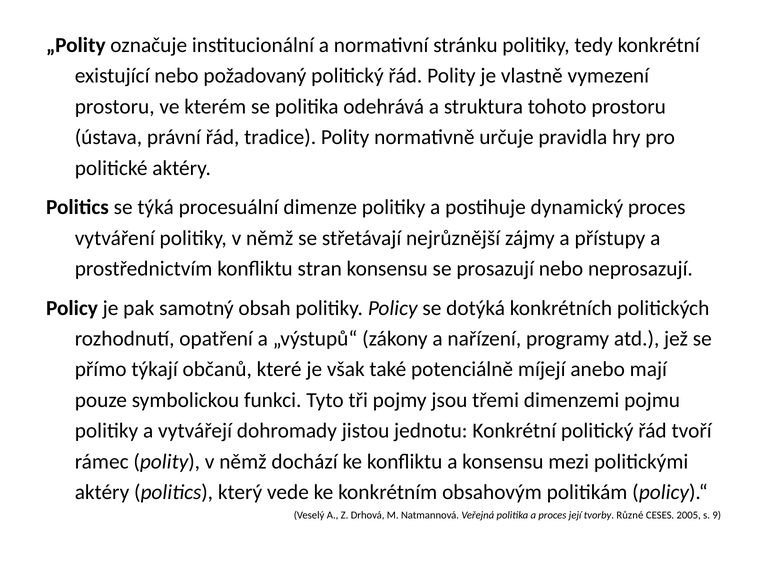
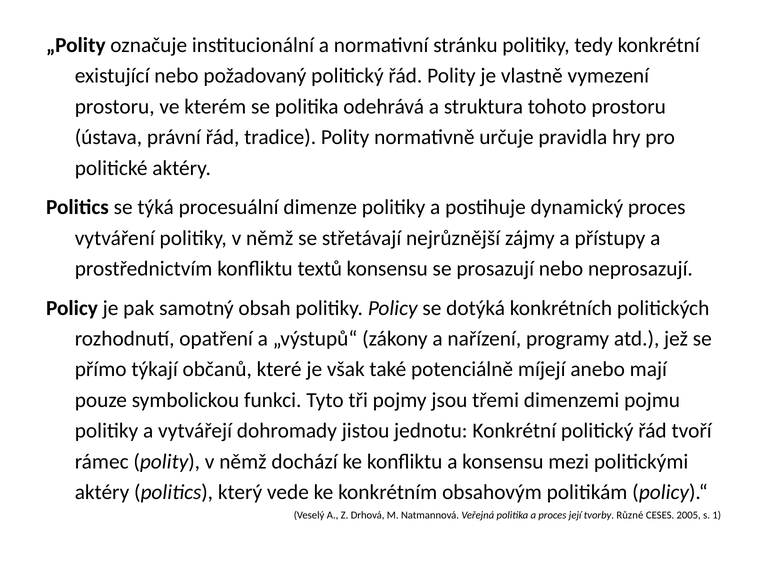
stran: stran -> textů (320, 268)
9: 9 -> 1 (717, 514)
